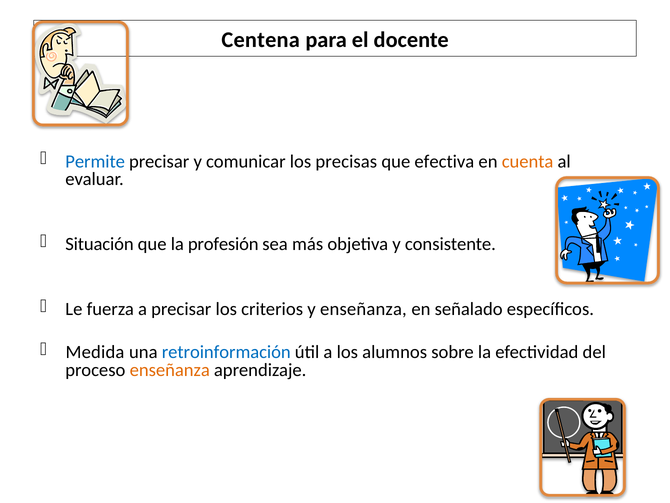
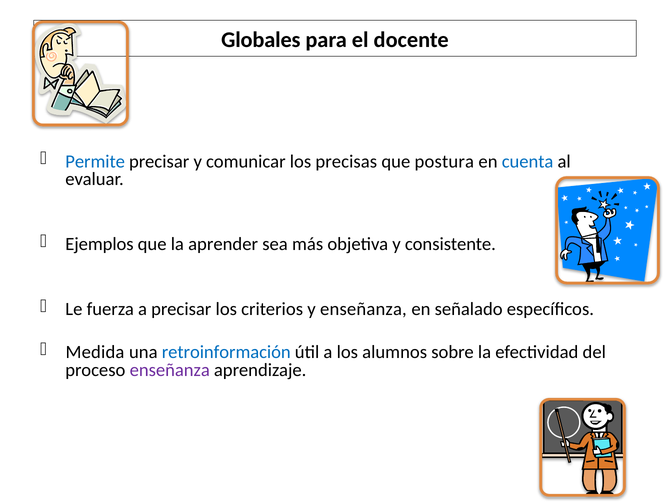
Centena: Centena -> Globales (261, 40)
efectiva: efectiva -> postura (444, 161)
cuenta colour: orange -> blue (528, 161)
Situación: Situación -> Ejemplos (99, 244)
profesión: profesión -> aprender (223, 244)
enseñanza colour: orange -> purple (170, 370)
